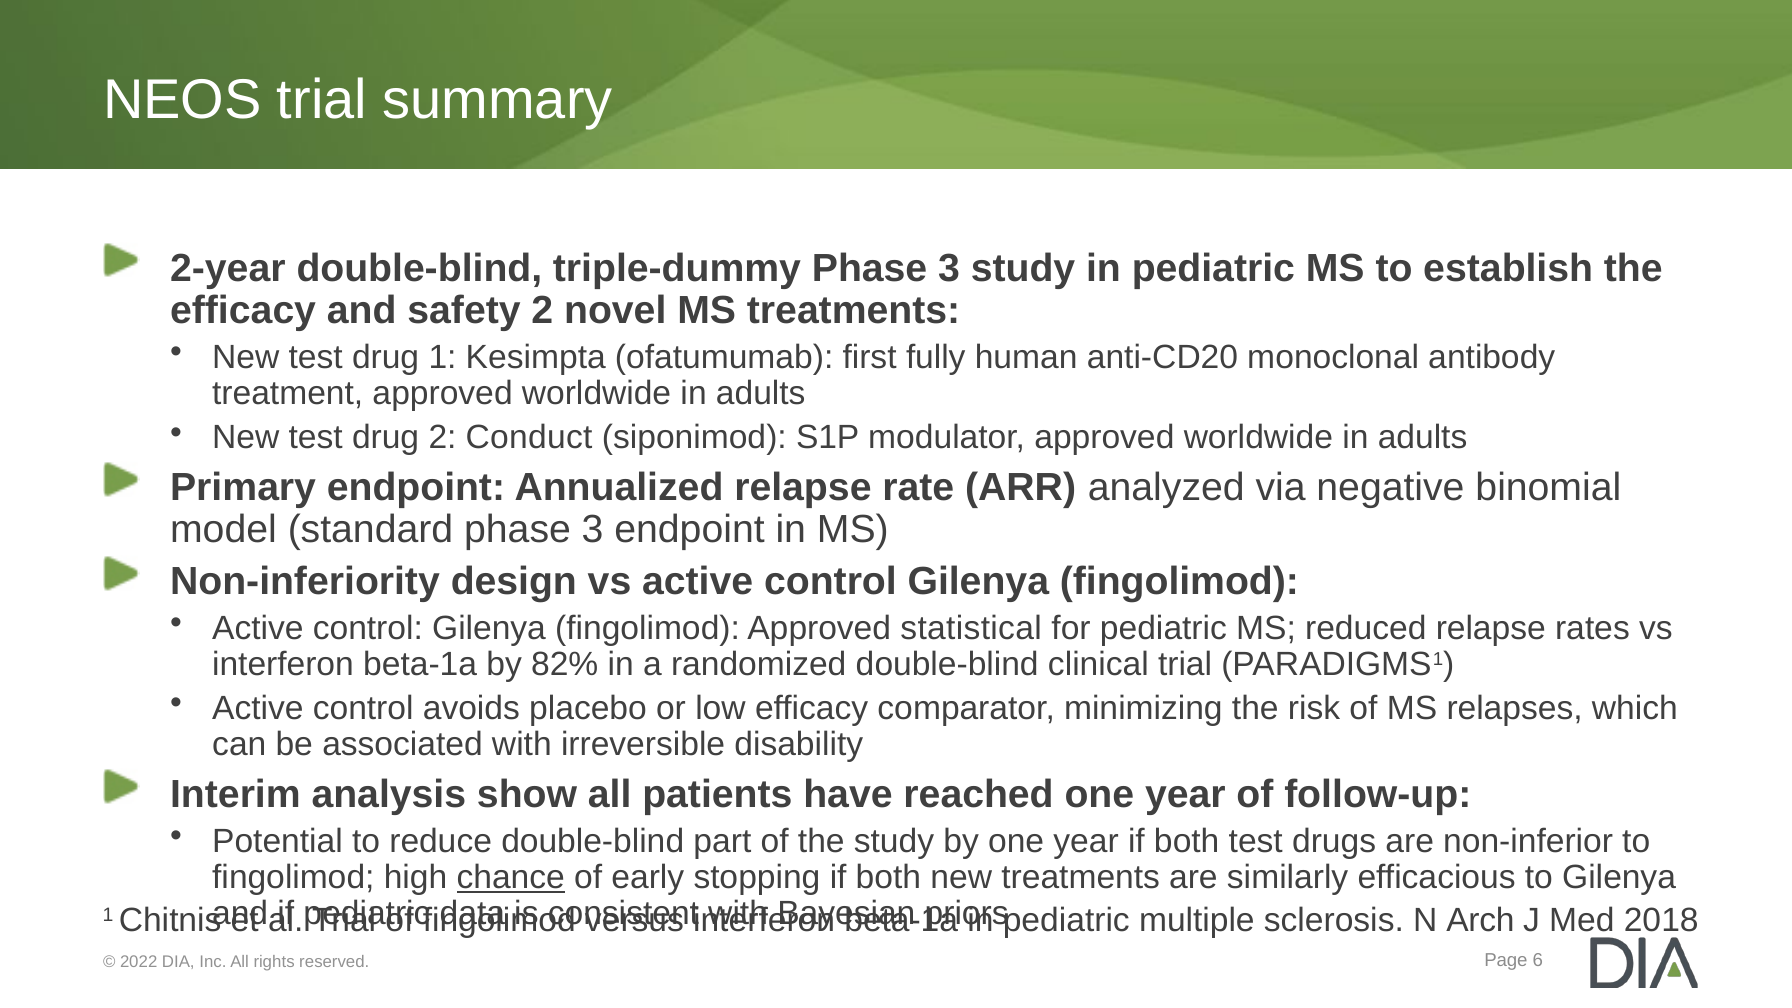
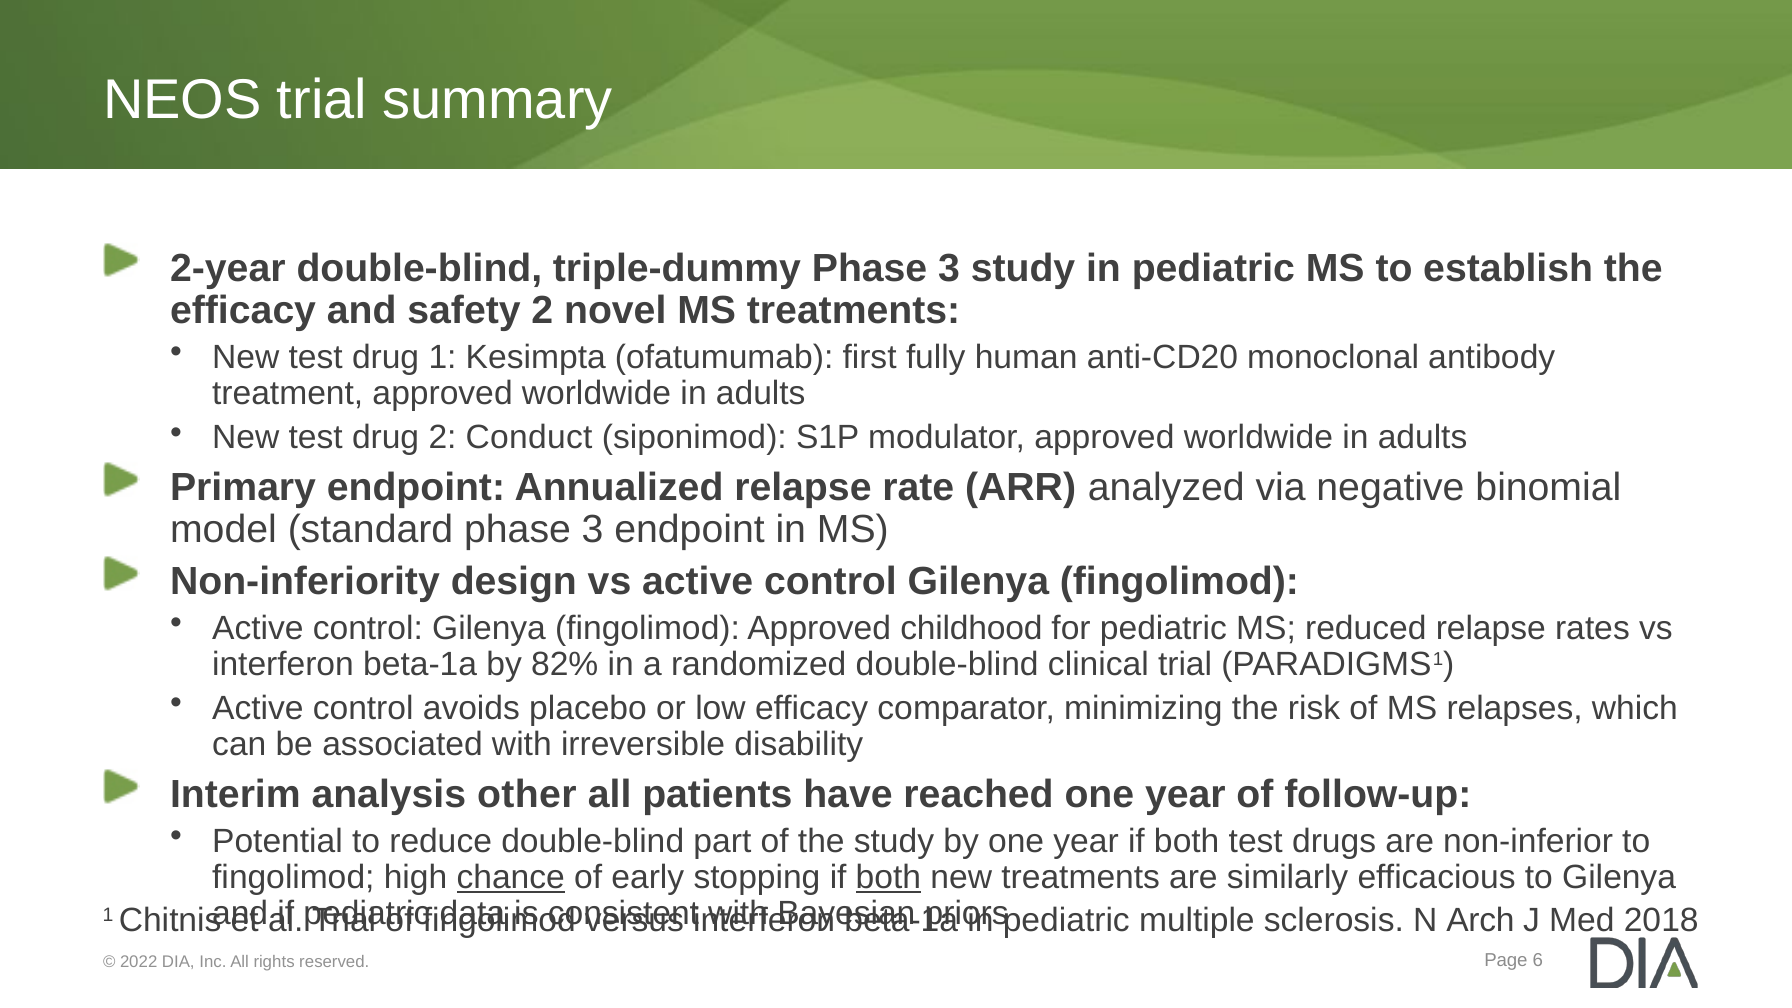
statistical: statistical -> childhood (971, 628)
show: show -> other (527, 794)
both underline: none -> present (888, 877)
